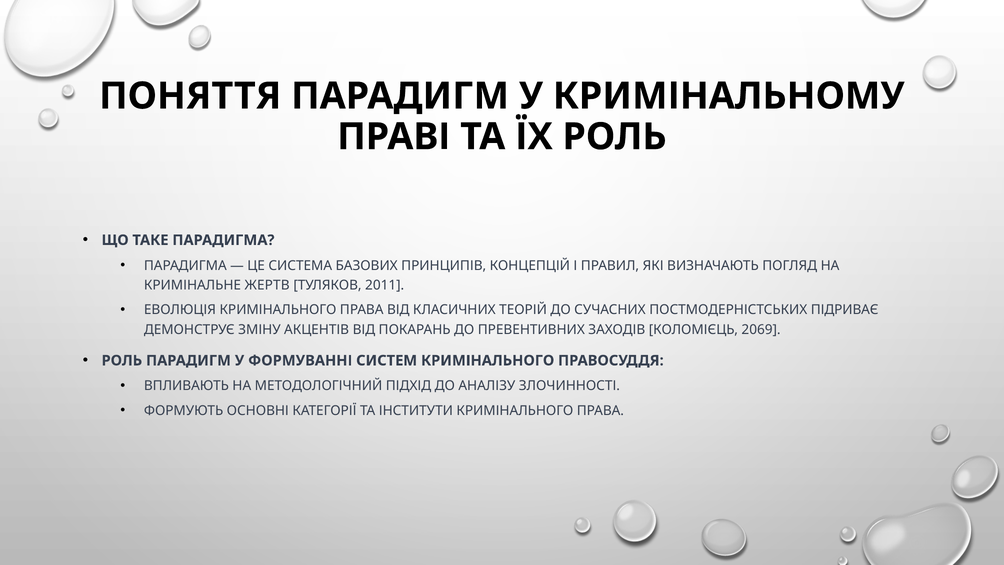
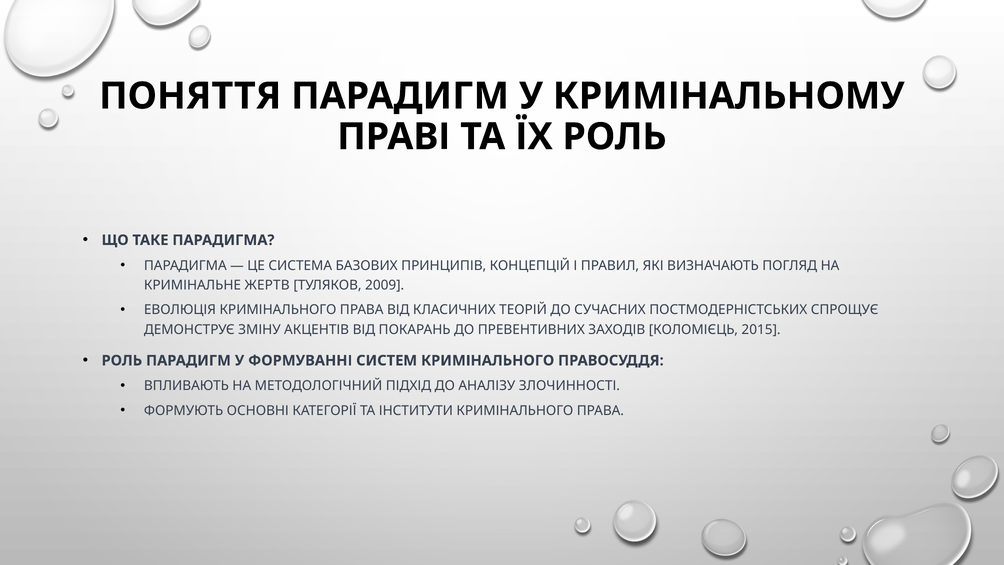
2011: 2011 -> 2009 (385, 285)
ПІДРИВАЄ: ПІДРИВАЄ -> СПРОЩУЄ (845, 310)
2069: 2069 -> 2015 (761, 329)
